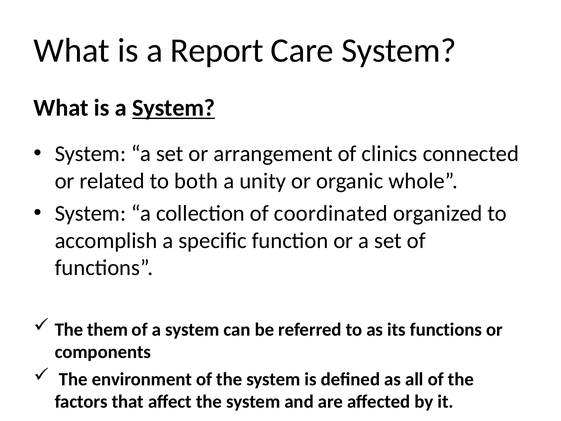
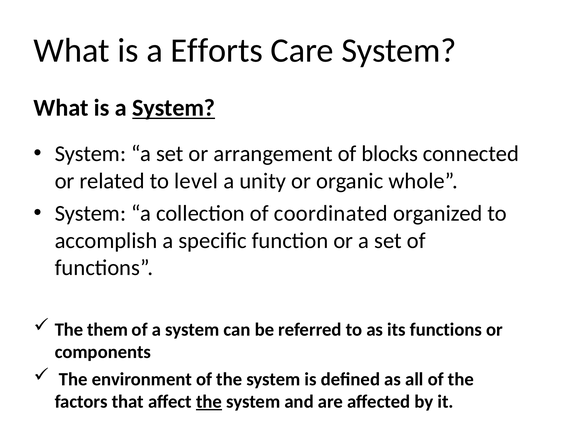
Report: Report -> Efforts (217, 51)
clinics: clinics -> blocks (390, 154)
both: both -> level (196, 181)
the underline: none -> present (209, 401)
